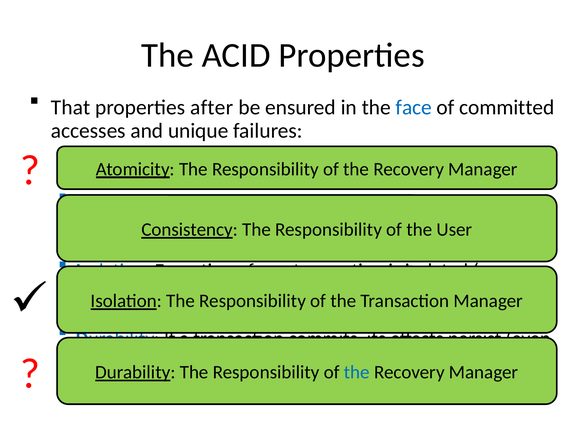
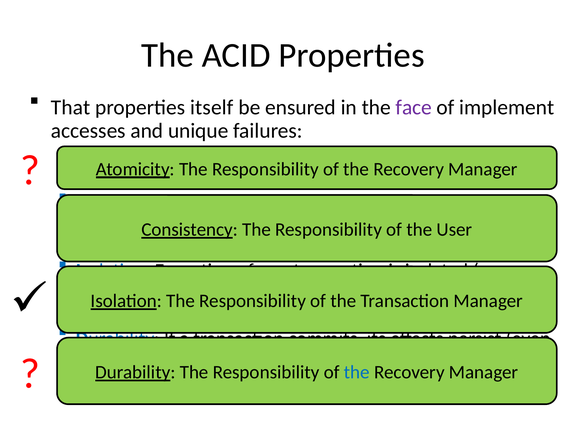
properties after: after -> itself (212, 108)
face colour: blue -> purple (414, 108)
committed: committed -> implement (507, 108)
